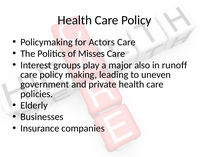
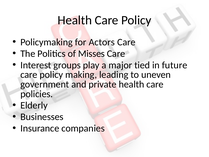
also: also -> tied (142, 65)
runoff: runoff -> future (175, 65)
